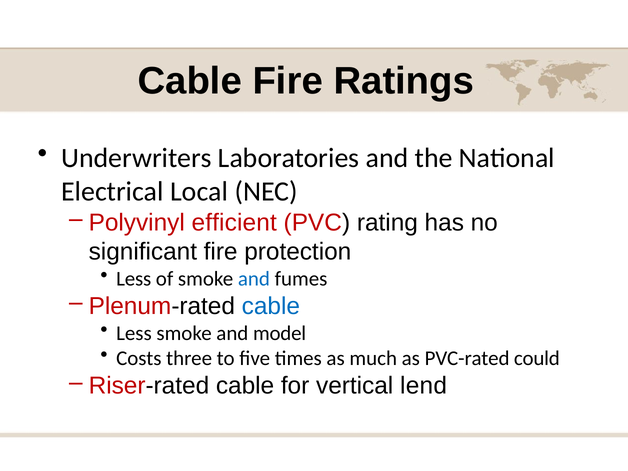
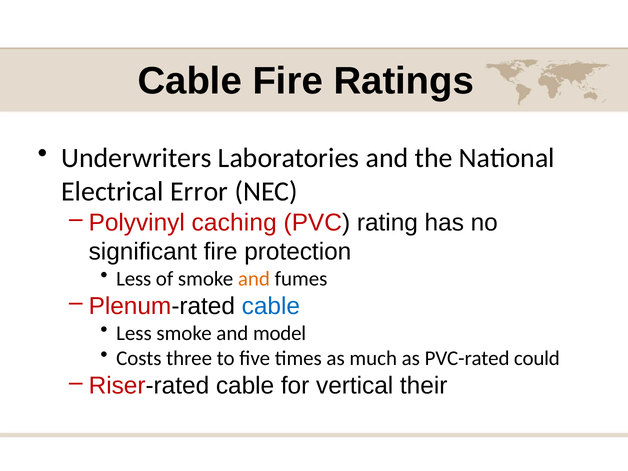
Local: Local -> Error (199, 191)
efficient: efficient -> caching (234, 223)
and colour: blue -> orange (254, 279)
lend: lend -> their (424, 386)
